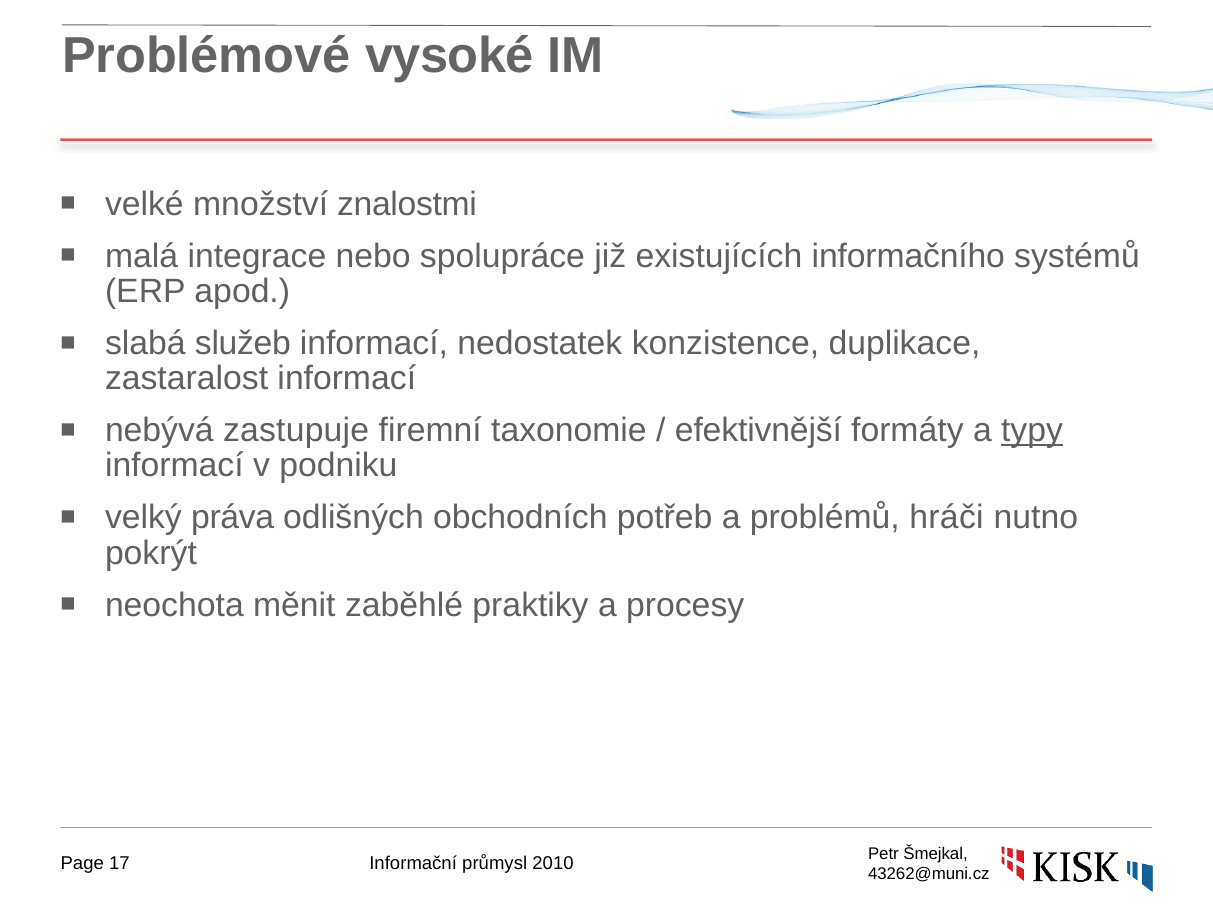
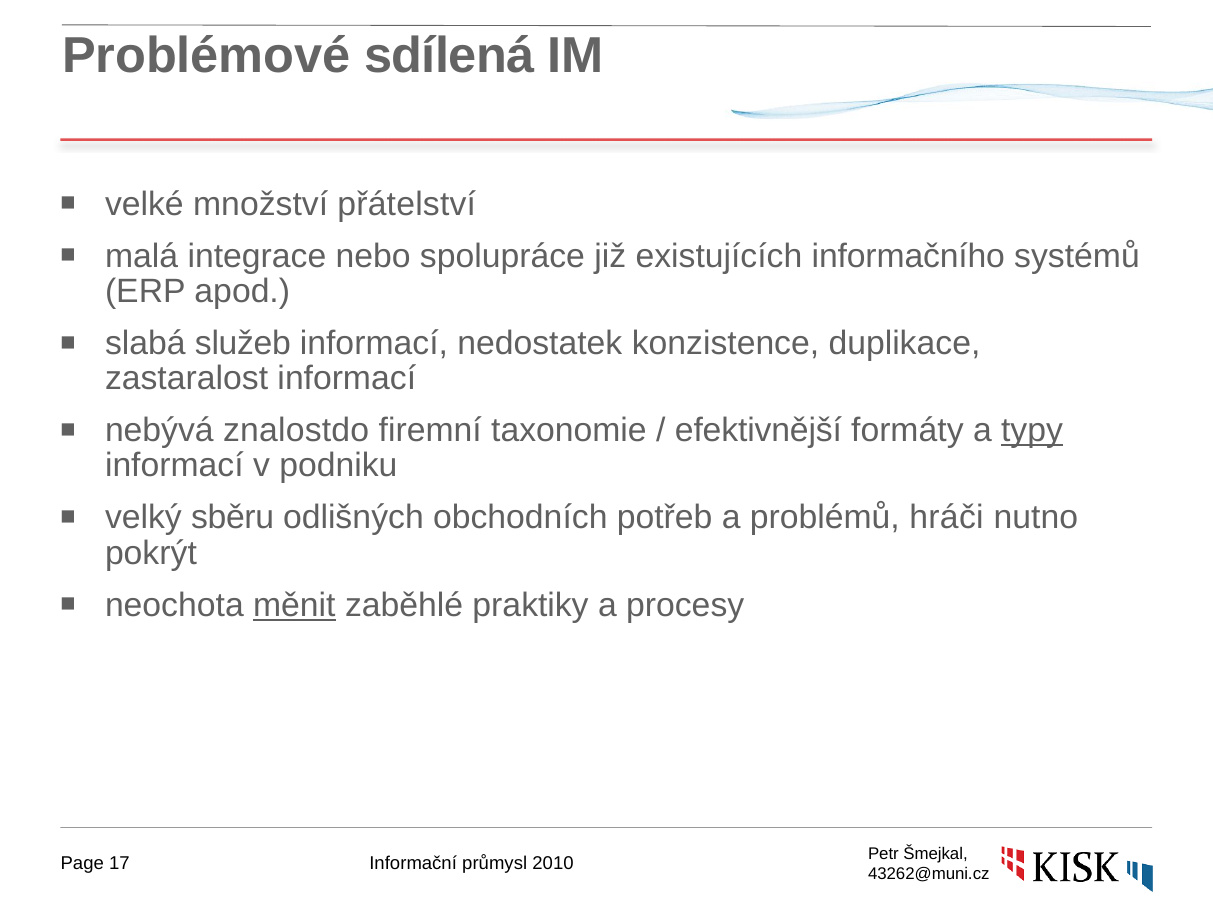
vysoké: vysoké -> sdílená (450, 56)
znalostmi: znalostmi -> přátelství (407, 204)
zastupuje: zastupuje -> znalostdo (296, 431)
práva: práva -> sběru (233, 518)
měnit underline: none -> present (294, 606)
